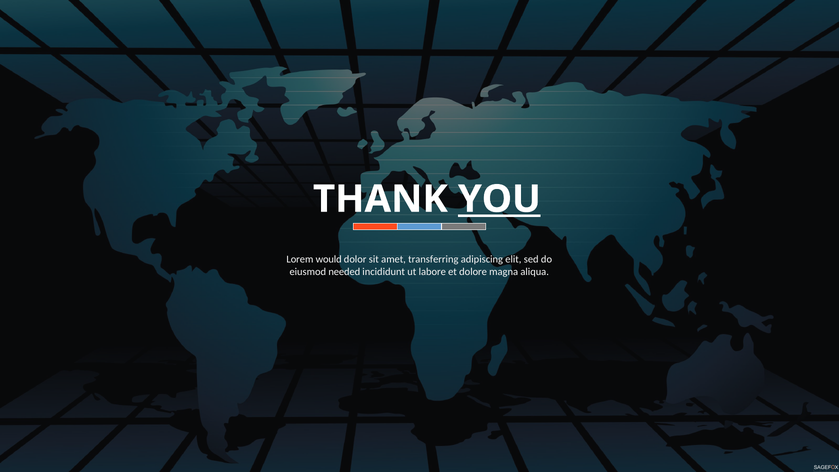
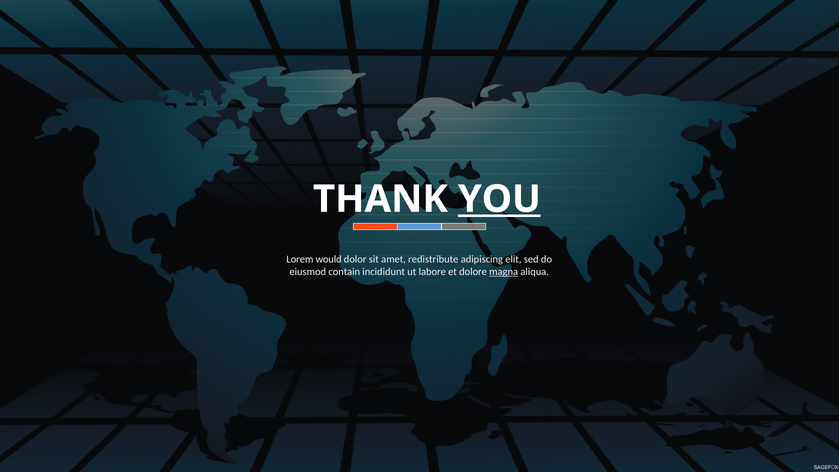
transferring: transferring -> redistribute (433, 259)
needed: needed -> contain (344, 272)
magna underline: none -> present (504, 272)
